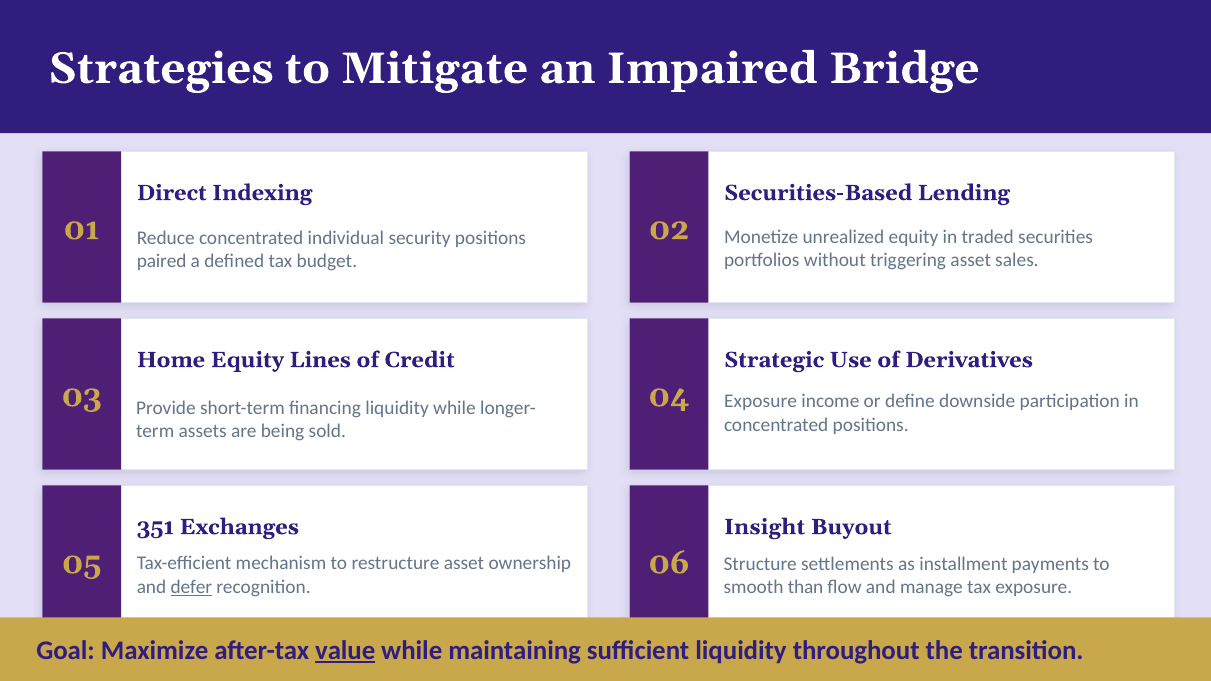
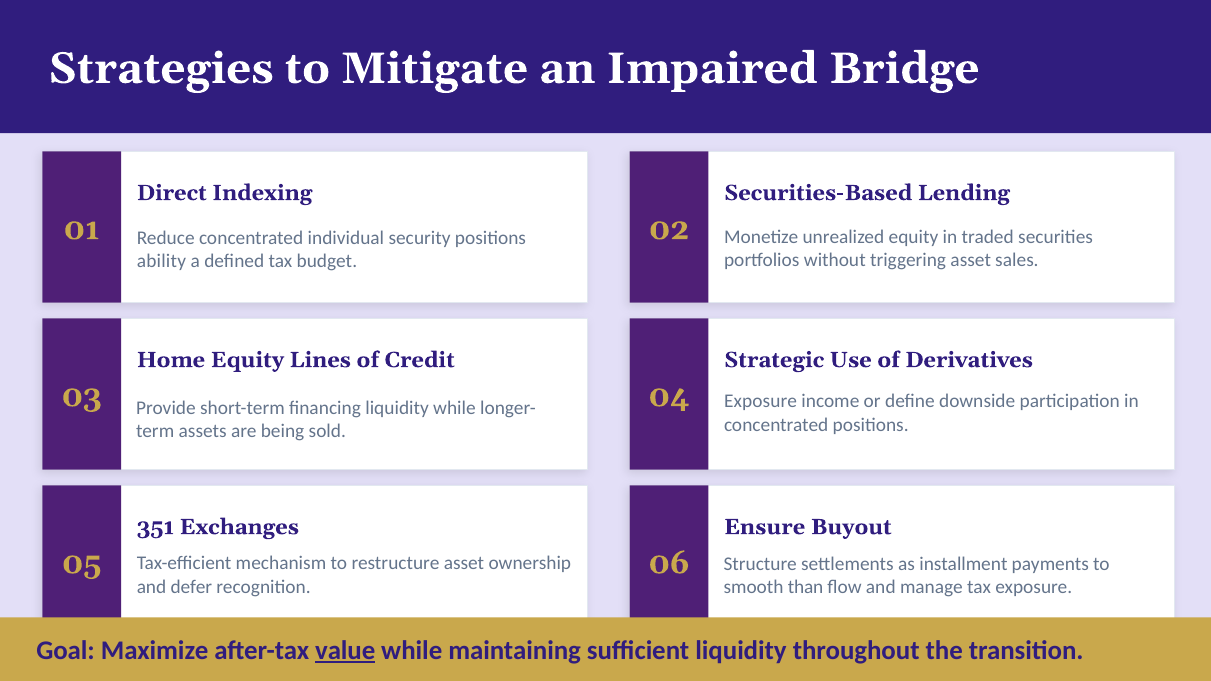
paired: paired -> ability (161, 261)
Insight: Insight -> Ensure (765, 527)
defer underline: present -> none (191, 587)
